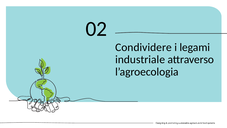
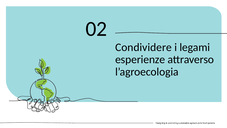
industriale: industriale -> esperienze (140, 59)
